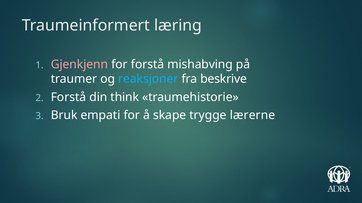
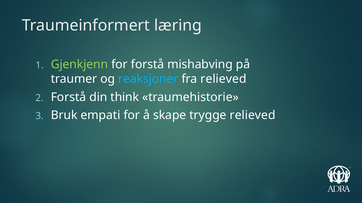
Gjenkjenn colour: pink -> light green (79, 65)
fra beskrive: beskrive -> relieved (223, 79)
trygge lærerne: lærerne -> relieved (253, 116)
